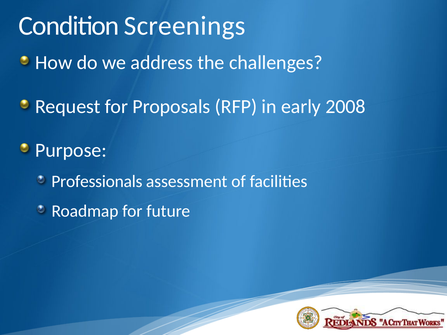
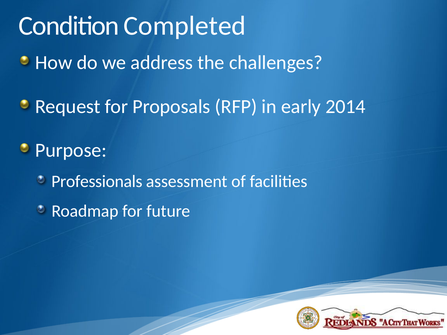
Screenings: Screenings -> Completed (185, 26)
2008: 2008 -> 2014 (346, 107)
